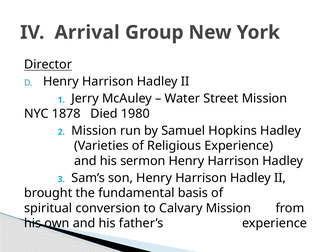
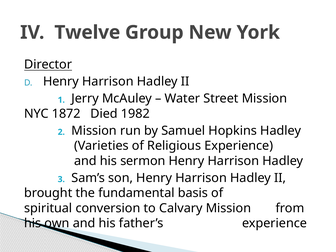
Arrival: Arrival -> Twelve (87, 32)
1878: 1878 -> 1872 (66, 114)
1980: 1980 -> 1982 (135, 114)
